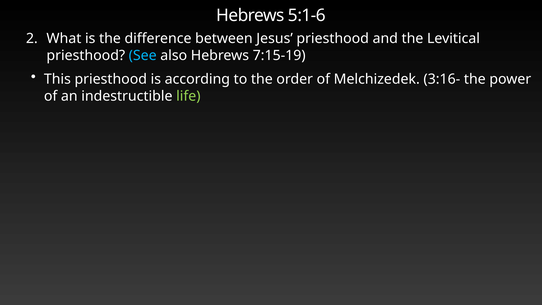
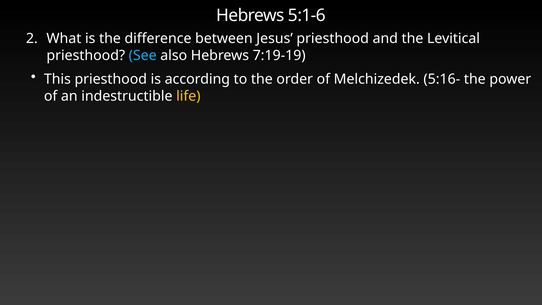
7:15-19: 7:15-19 -> 7:19-19 (279, 55)
3:16-: 3:16- -> 5:16- (442, 79)
life colour: light green -> yellow (188, 96)
